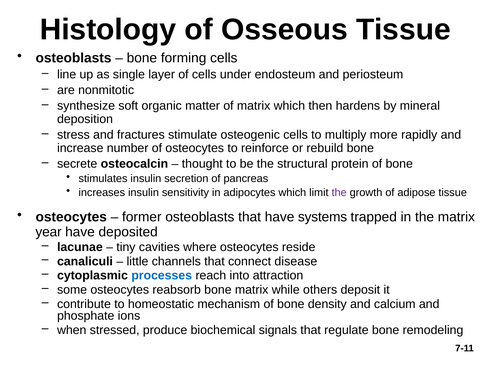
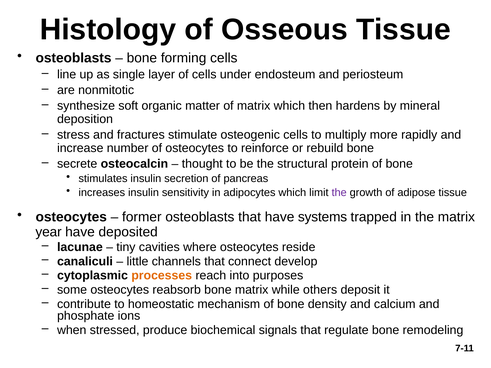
disease: disease -> develop (296, 262)
processes colour: blue -> orange (162, 276)
attraction: attraction -> purposes (278, 276)
